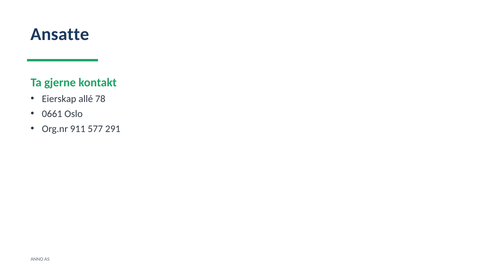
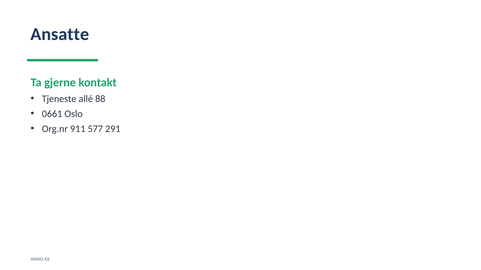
Eierskap: Eierskap -> Tjeneste (59, 99)
78: 78 -> 88 (100, 99)
